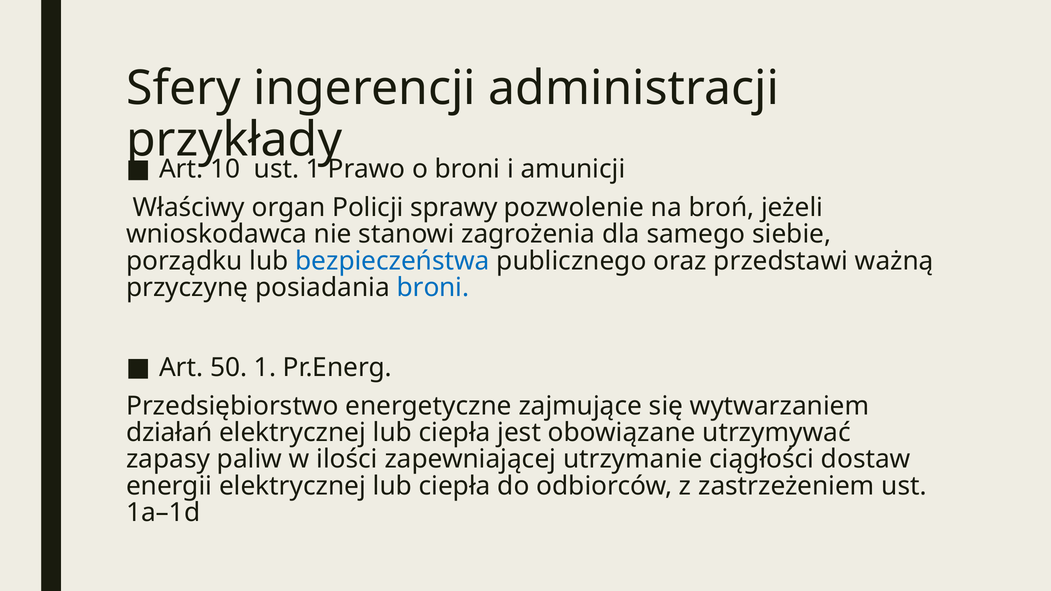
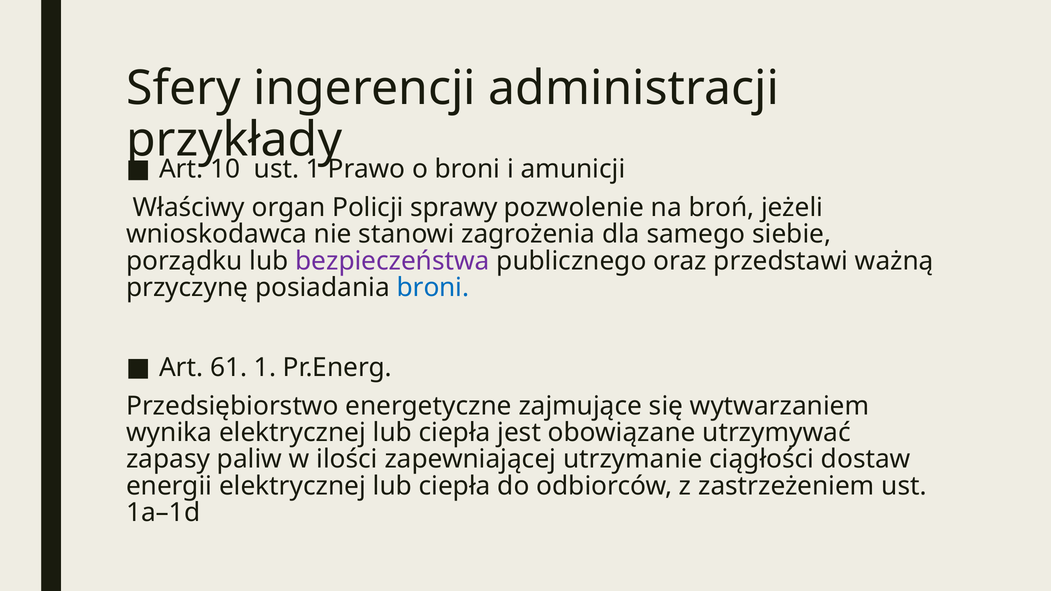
bezpieczeństwa colour: blue -> purple (392, 261)
50: 50 -> 61 (229, 368)
działań: działań -> wynika (169, 433)
